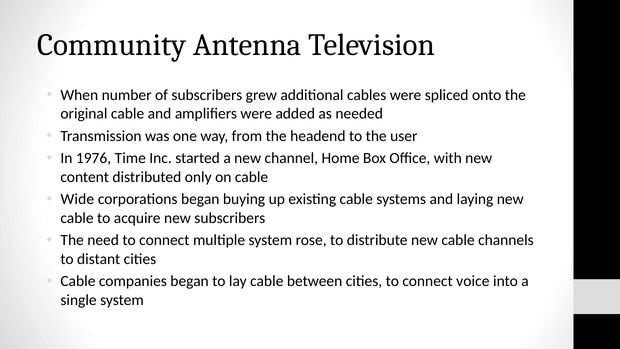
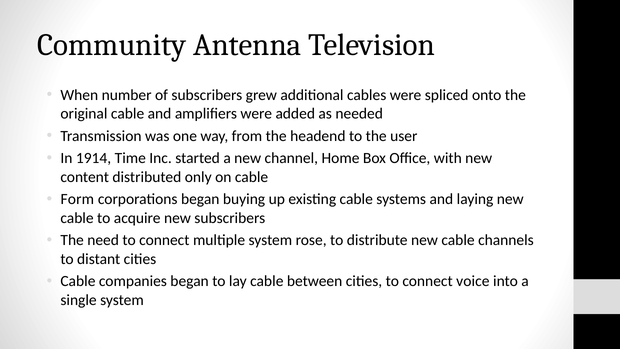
1976: 1976 -> 1914 (94, 158)
Wide: Wide -> Form (77, 199)
